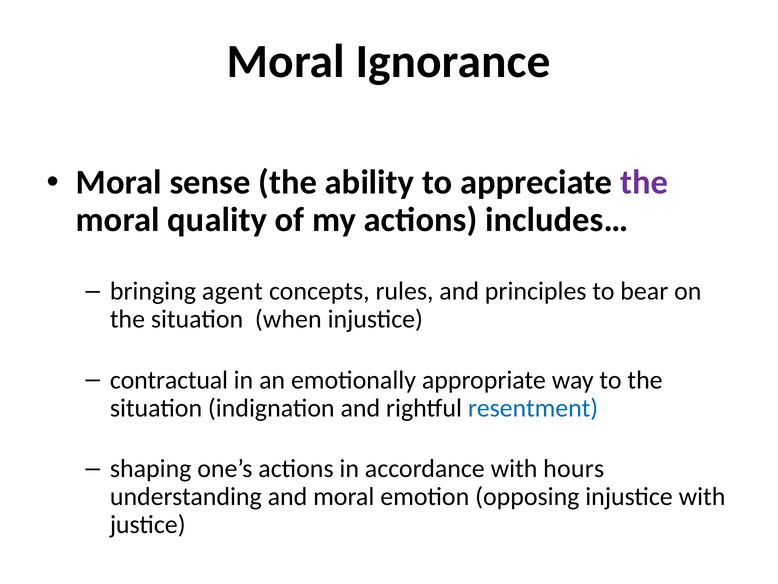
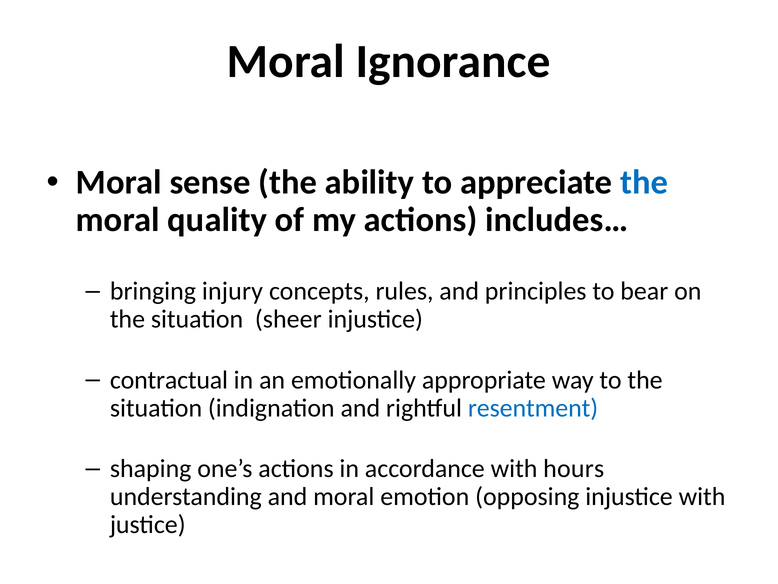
the colour: purple -> blue (644, 182)
agent: agent -> injury (232, 291)
when: when -> sheer (288, 319)
